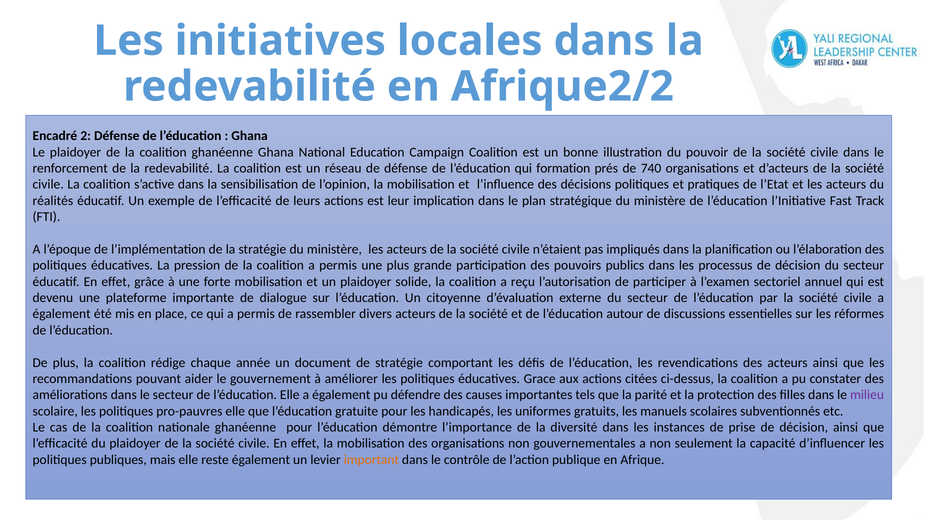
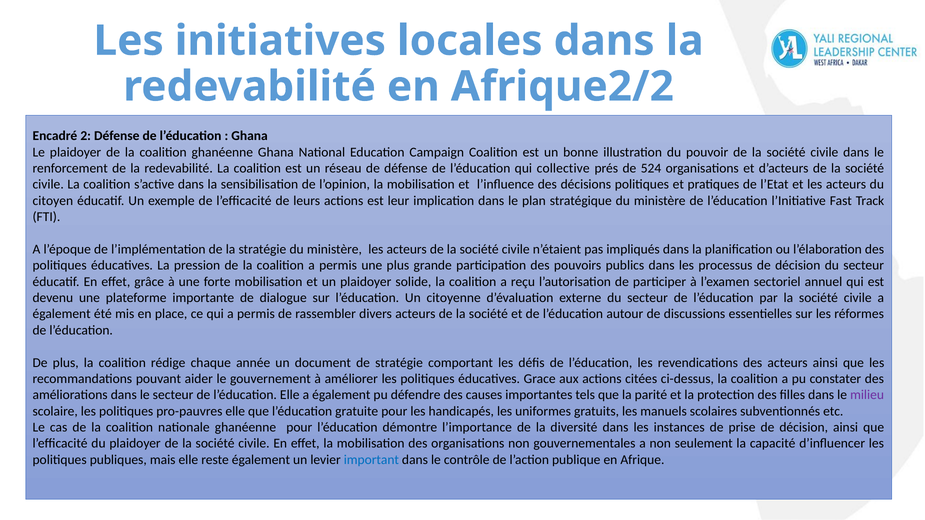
formation: formation -> collective (563, 168)
740: 740 -> 524 (651, 168)
réalités: réalités -> citoyen (53, 201)
important colour: orange -> blue (371, 460)
